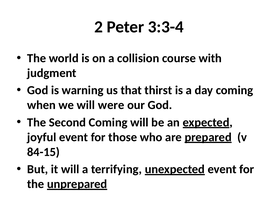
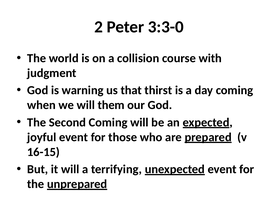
3:3-4: 3:3-4 -> 3:3-0 (166, 27)
were: were -> them (111, 105)
84-15: 84-15 -> 16-15 (43, 152)
